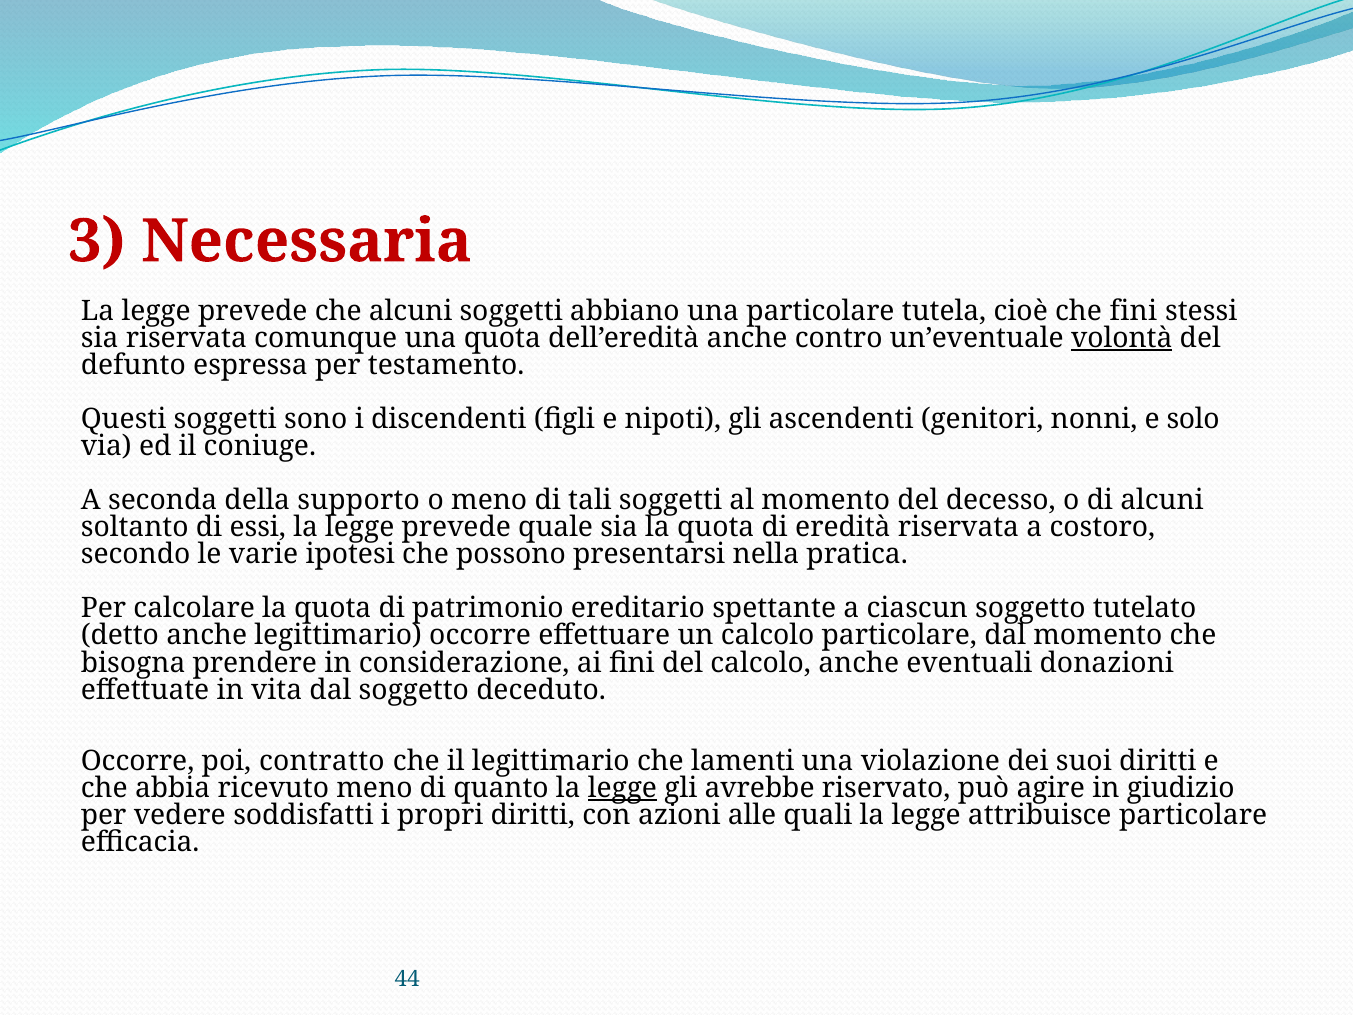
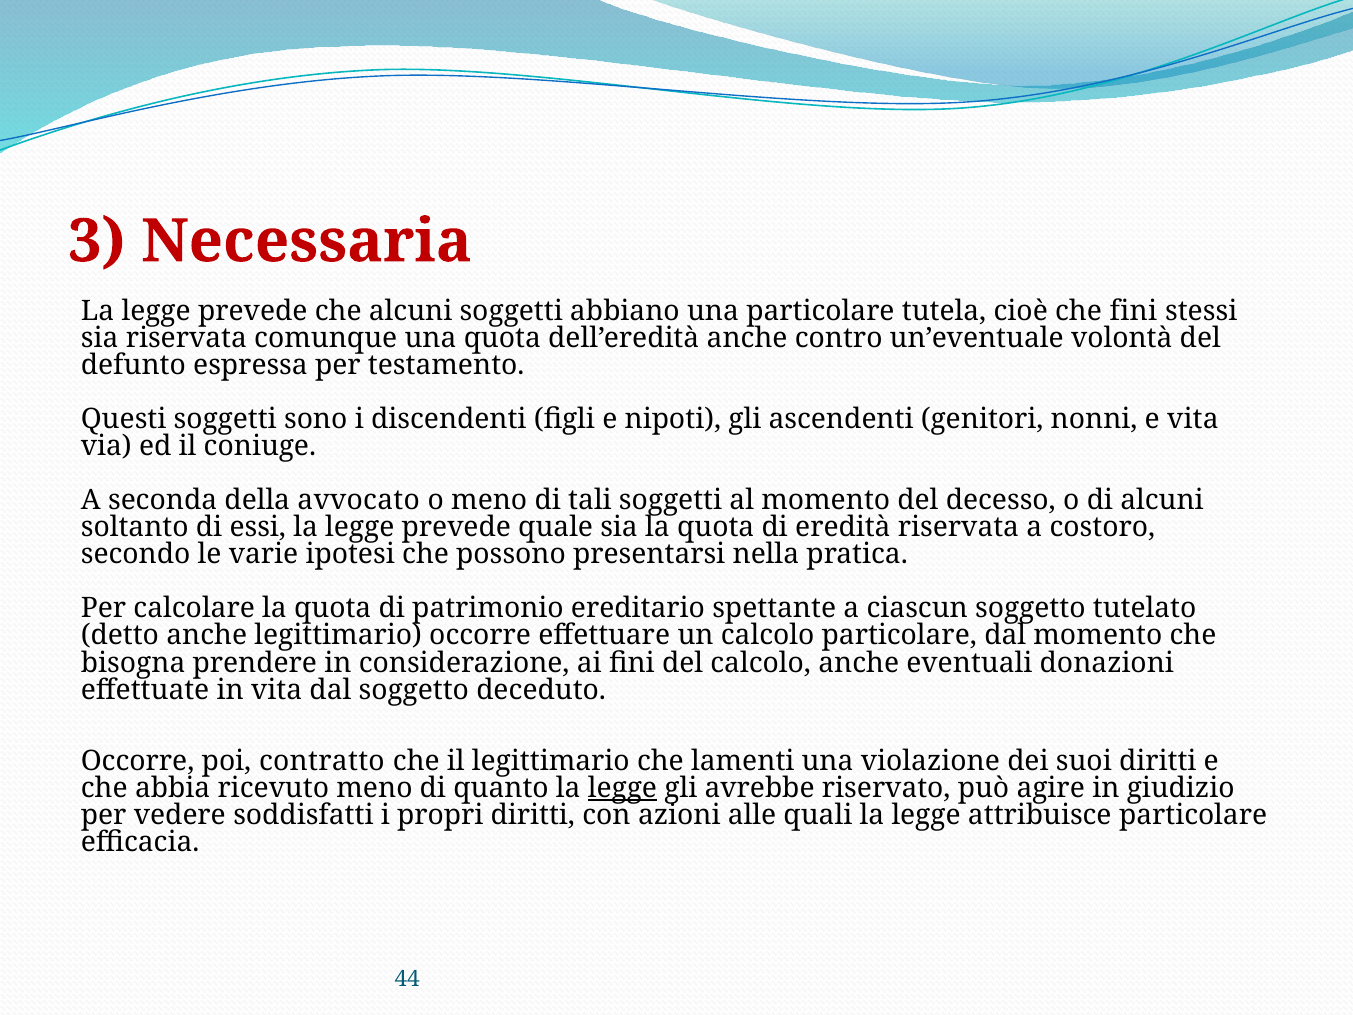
volontà underline: present -> none (1122, 338)
e solo: solo -> vita (1193, 419)
supporto: supporto -> avvocato (359, 500)
